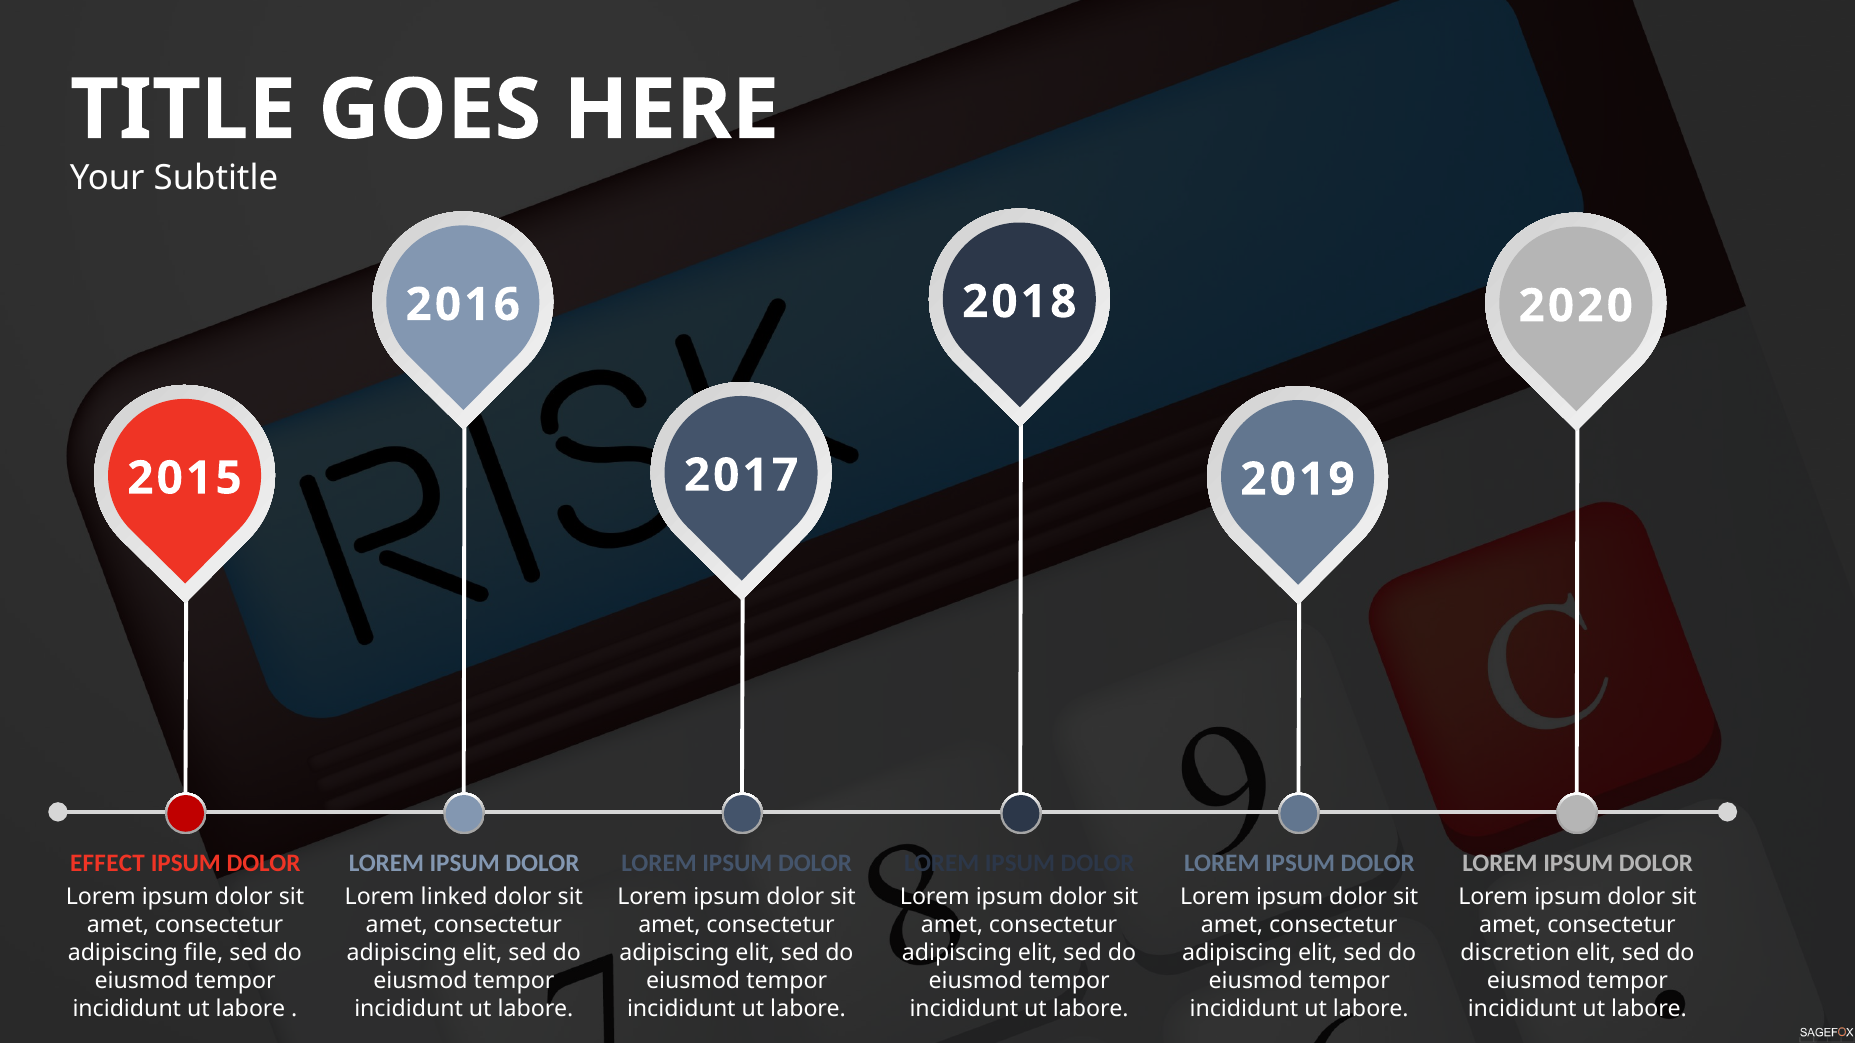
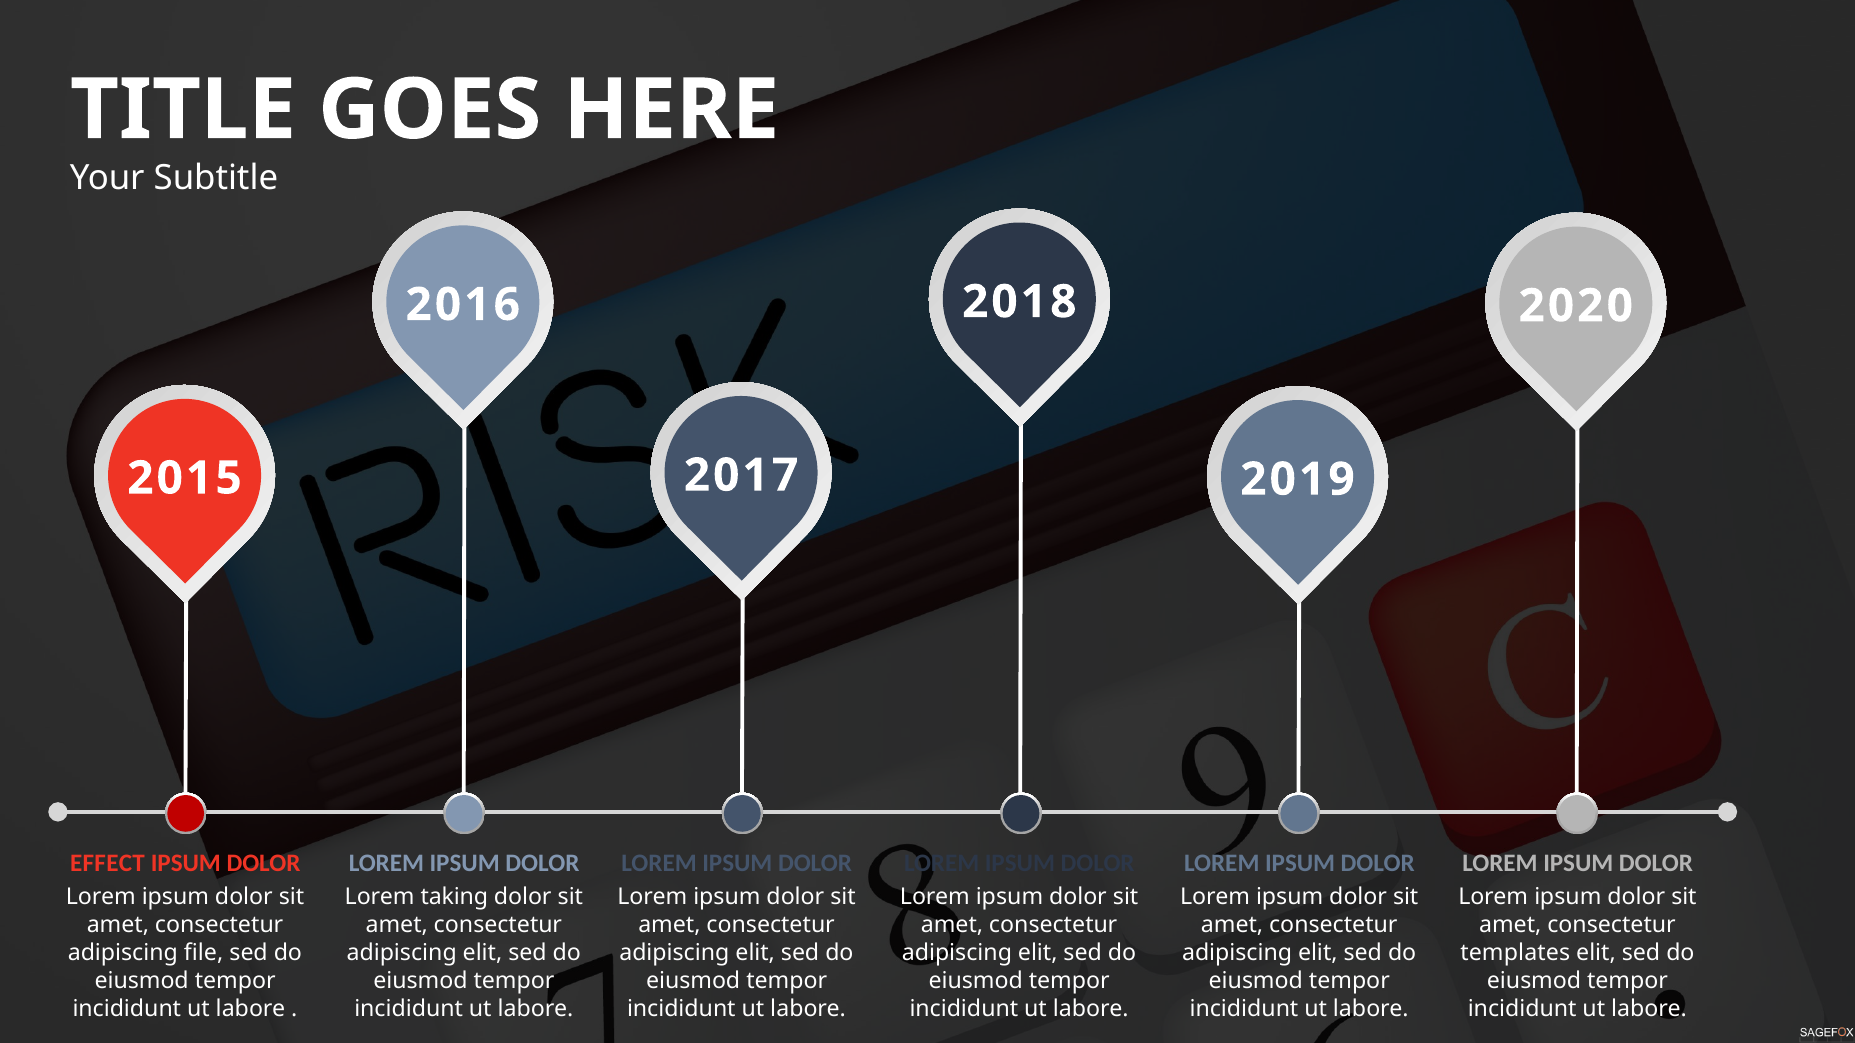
linked: linked -> taking (454, 897)
discretion: discretion -> templates (1515, 953)
